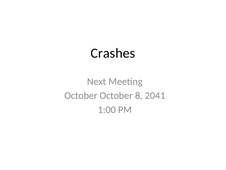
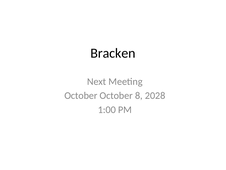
Crashes: Crashes -> Bracken (113, 53)
2041: 2041 -> 2028 (155, 95)
